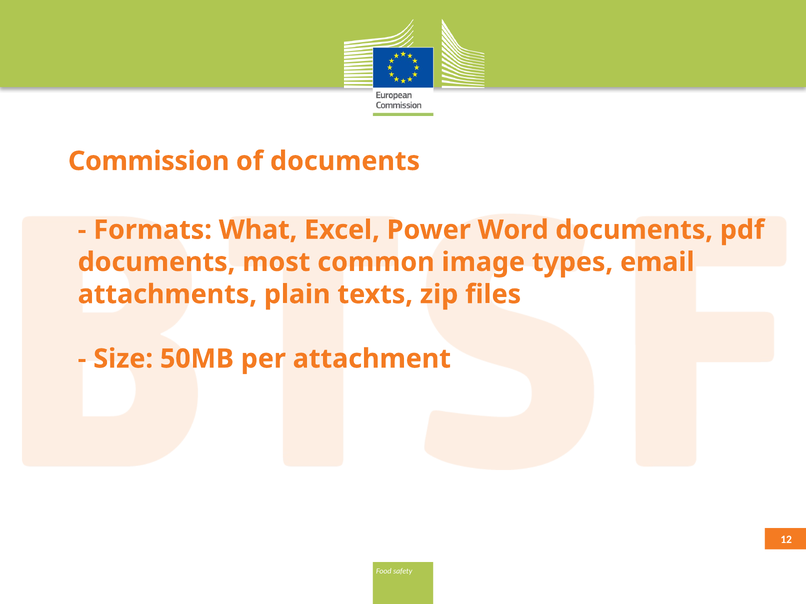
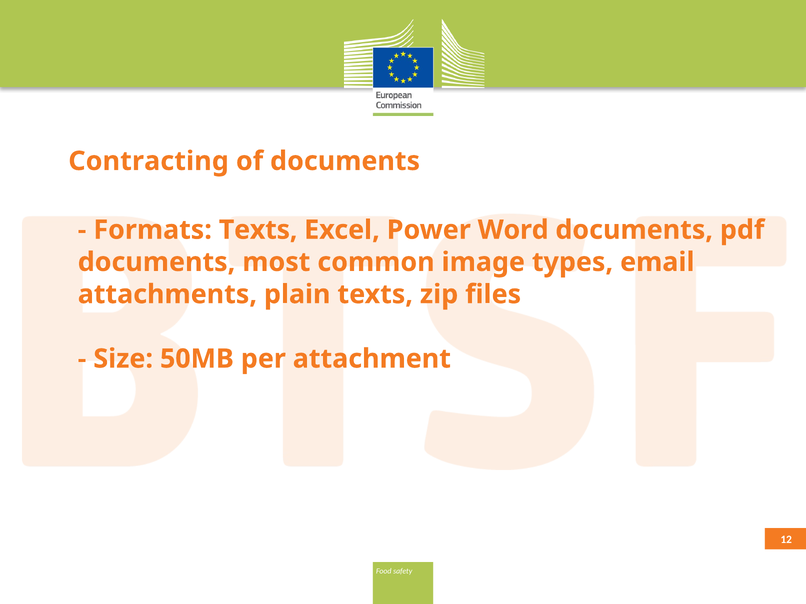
Commission: Commission -> Contracting (149, 161)
Formats What: What -> Texts (258, 230)
